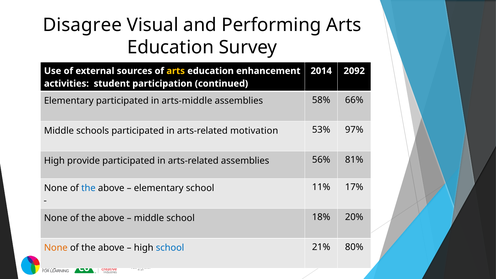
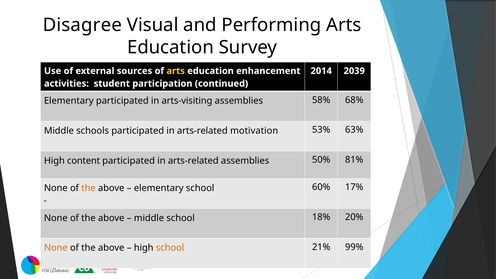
2092: 2092 -> 2039 (354, 71)
arts-middle: arts-middle -> arts-visiting (187, 101)
66%: 66% -> 68% (354, 100)
97%: 97% -> 63% (354, 130)
provide: provide -> content (84, 161)
56%: 56% -> 50% (321, 160)
the colour: blue -> orange (88, 188)
11%: 11% -> 60% (321, 187)
school colour: blue -> orange (170, 248)
80%: 80% -> 99% (354, 247)
